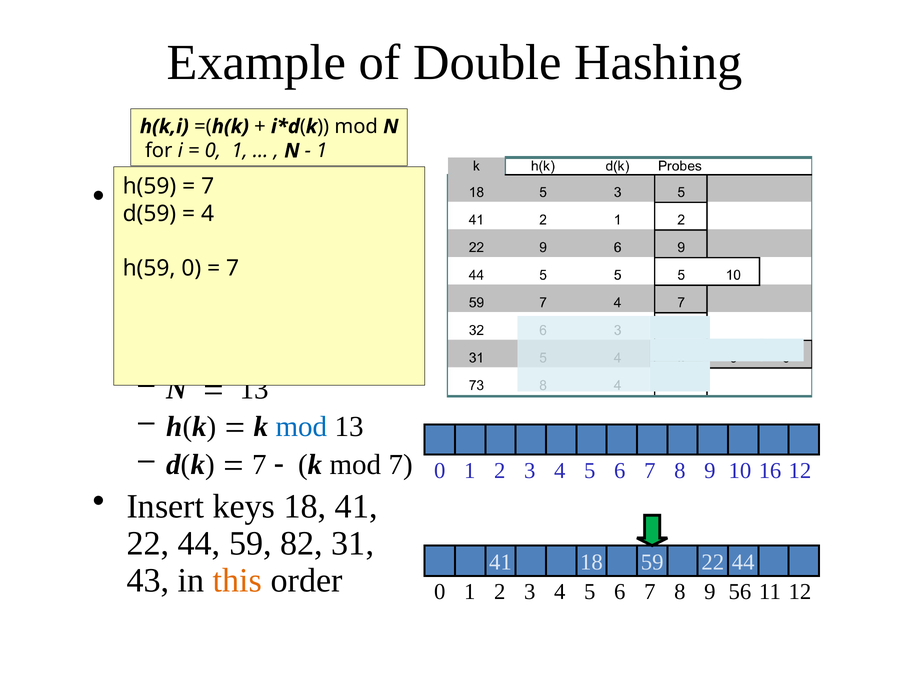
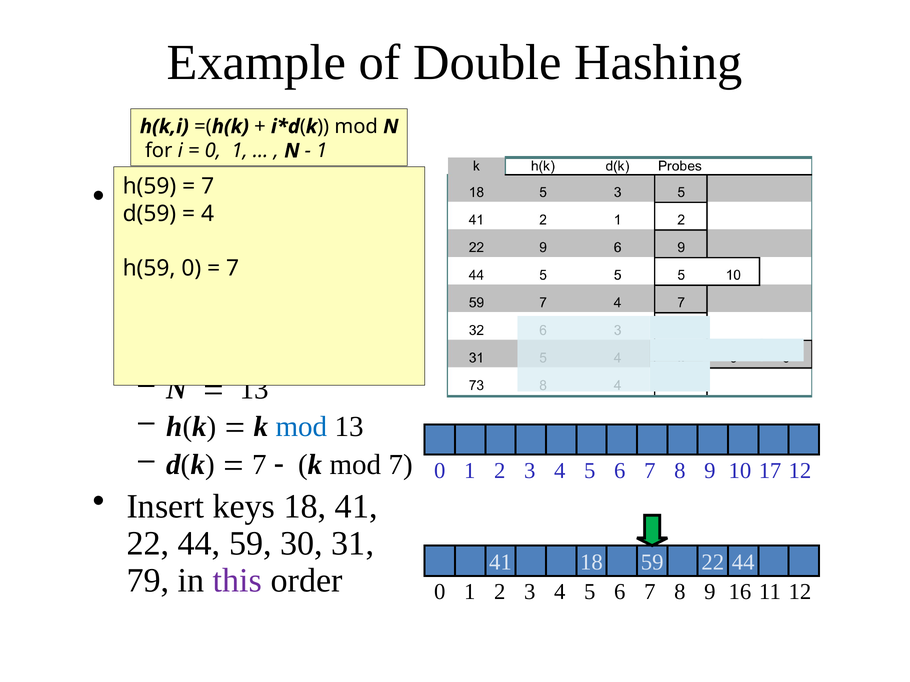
16: 16 -> 17 (770, 471)
82: 82 -> 30 (301, 544)
43: 43 -> 79 (148, 581)
this colour: orange -> purple (237, 581)
56: 56 -> 16 (740, 592)
